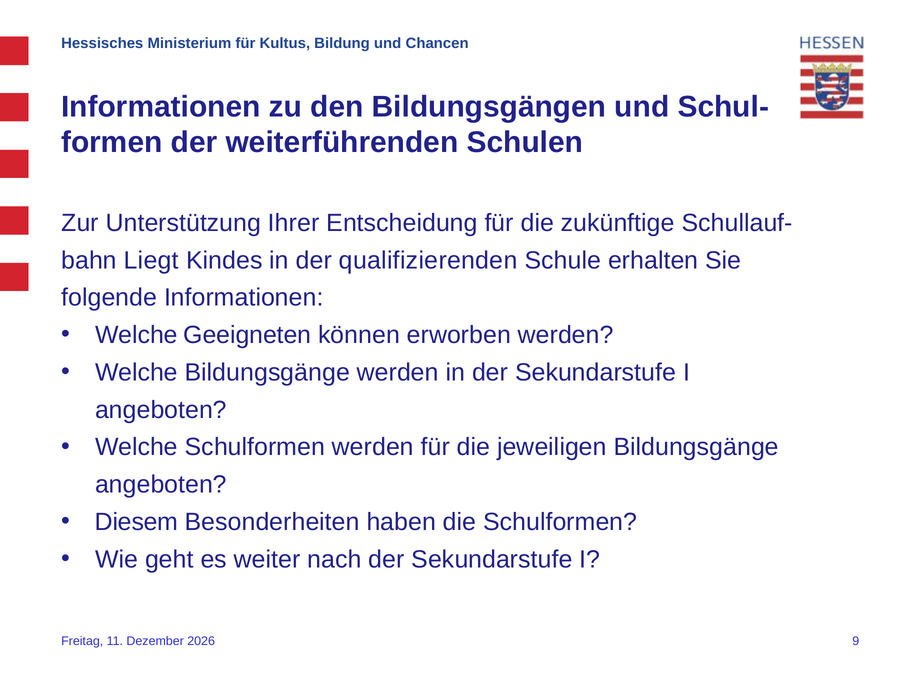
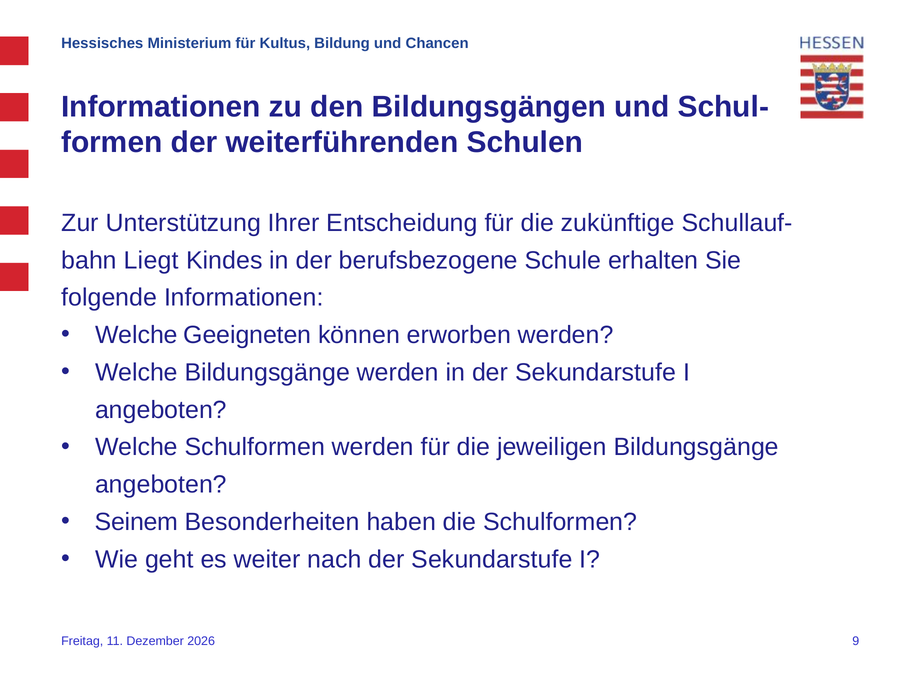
qualifizierenden: qualifizierenden -> berufsbezogene (428, 260)
Diesem: Diesem -> Seinem (137, 522)
